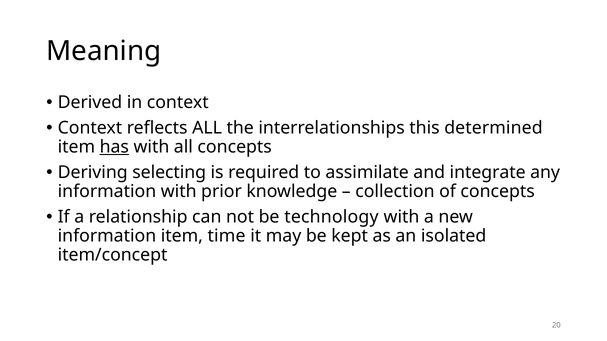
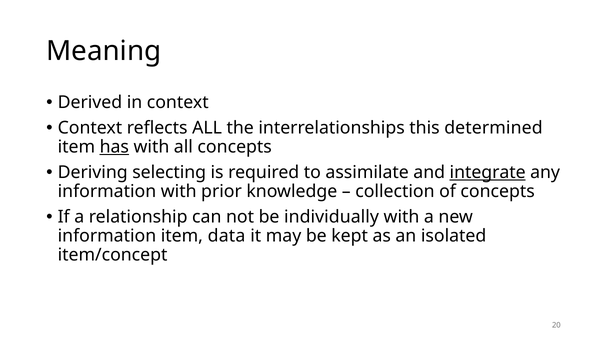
integrate underline: none -> present (488, 173)
technology: technology -> individually (332, 217)
time: time -> data (227, 236)
